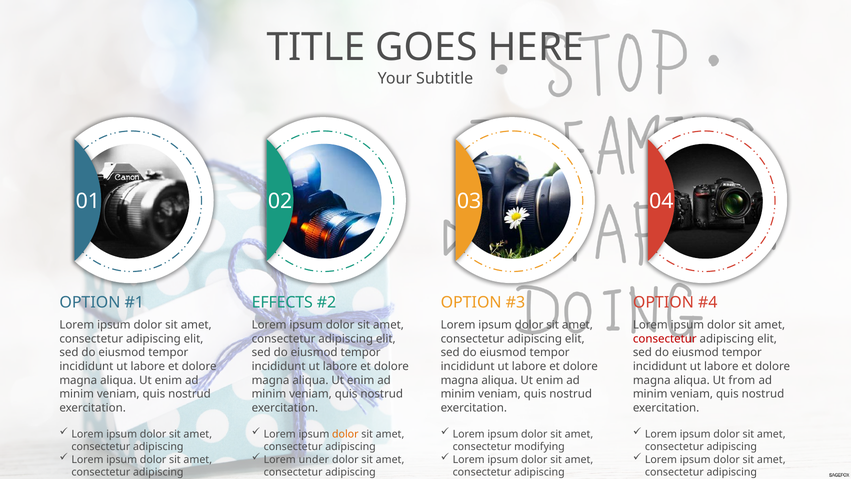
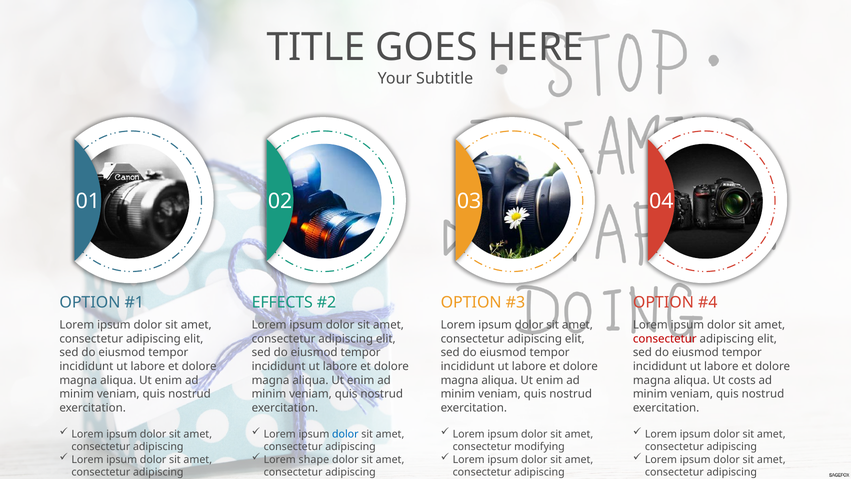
from: from -> costs (742, 380)
dolor colour: orange -> blue (345, 434)
under: under -> shape (314, 459)
